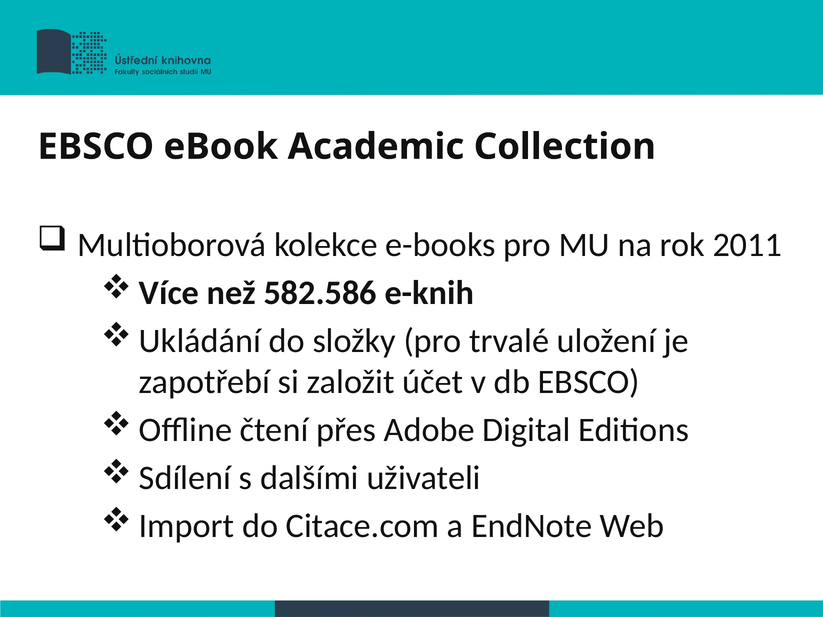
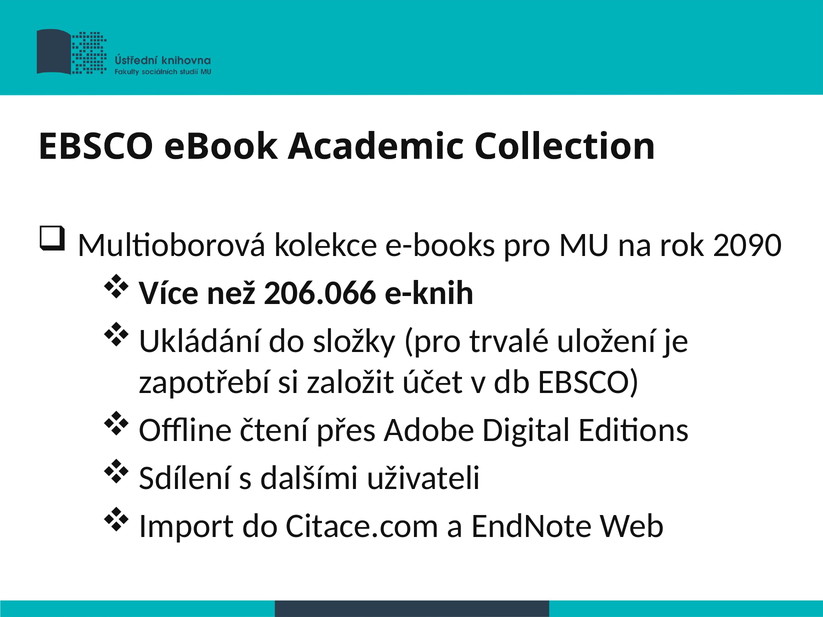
2011: 2011 -> 2090 (747, 245)
582.586: 582.586 -> 206.066 (320, 293)
